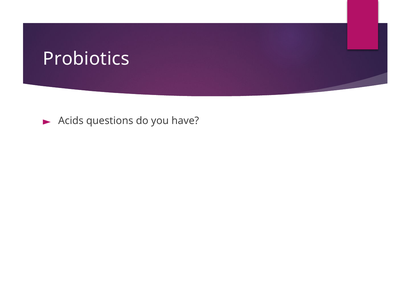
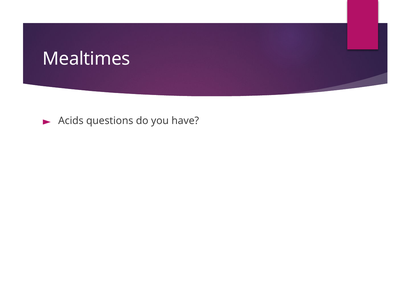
Probiotics: Probiotics -> Mealtimes (86, 59)
